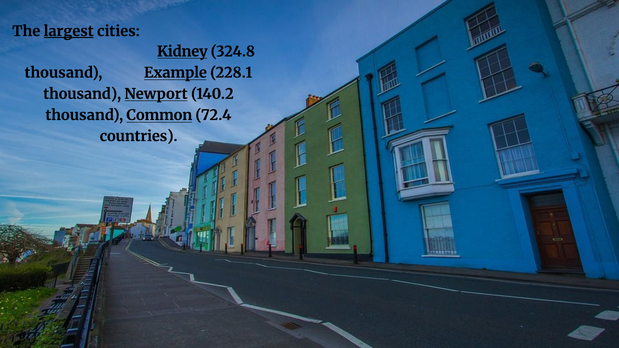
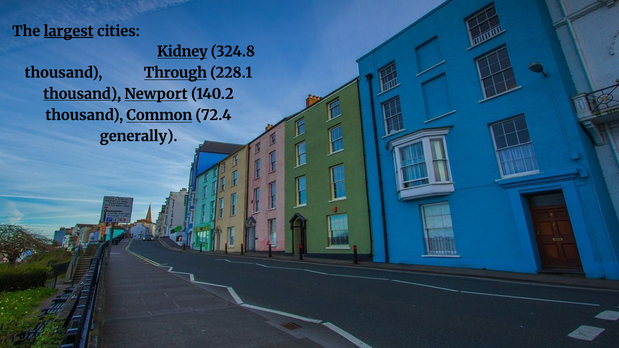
Example: Example -> Through (175, 73)
thousand underline: none -> present (82, 94)
countries: countries -> generally (139, 136)
